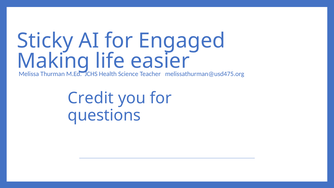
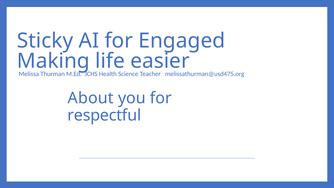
Credit: Credit -> About (91, 98)
questions: questions -> respectful (104, 115)
